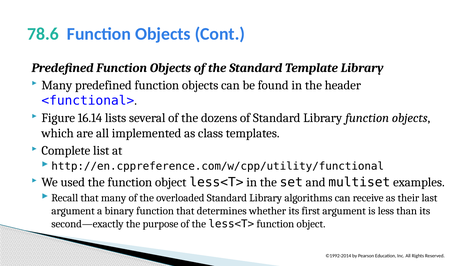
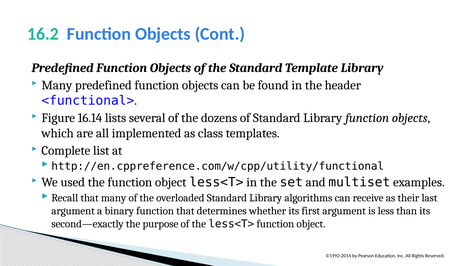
78.6: 78.6 -> 16.2 (43, 34)
